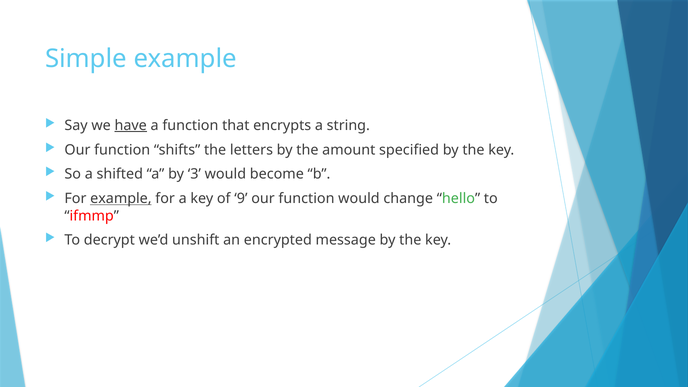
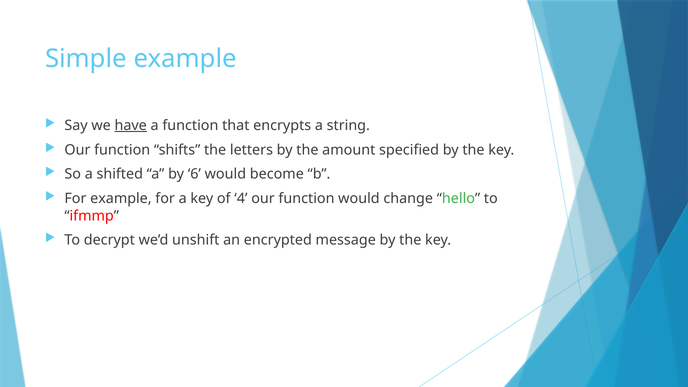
3: 3 -> 6 (194, 174)
example underline: present -> none (121, 199)
9: 9 -> 4 (241, 199)
